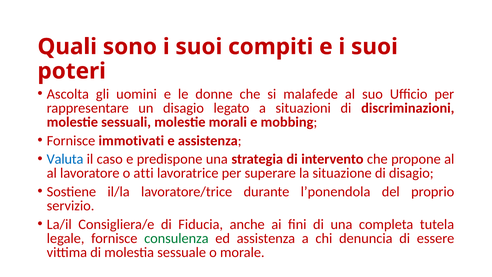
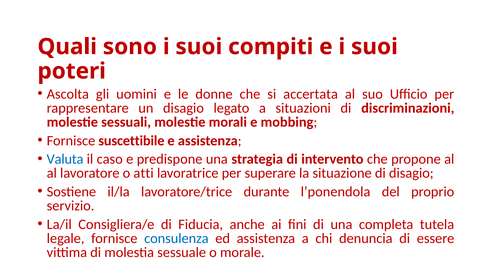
malafede: malafede -> accertata (311, 94)
immotivati: immotivati -> suscettibile (131, 141)
consulenza colour: green -> blue (176, 238)
